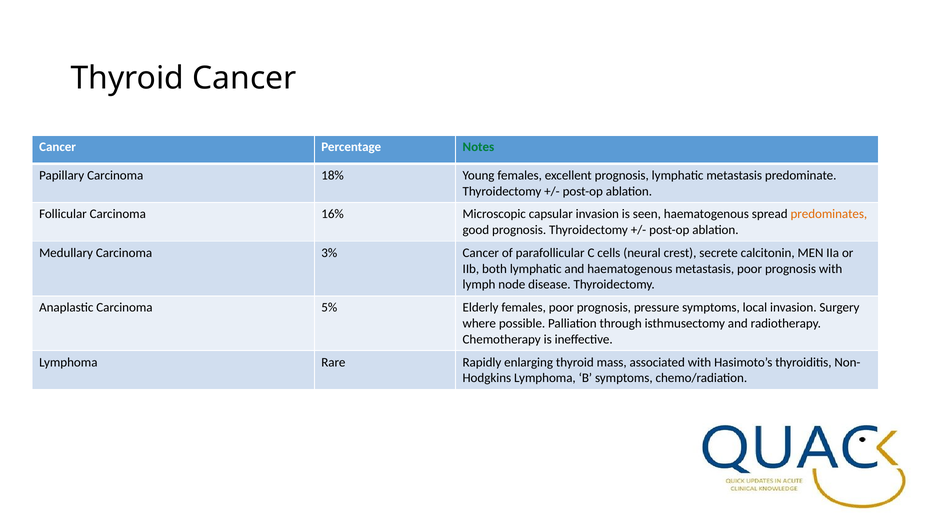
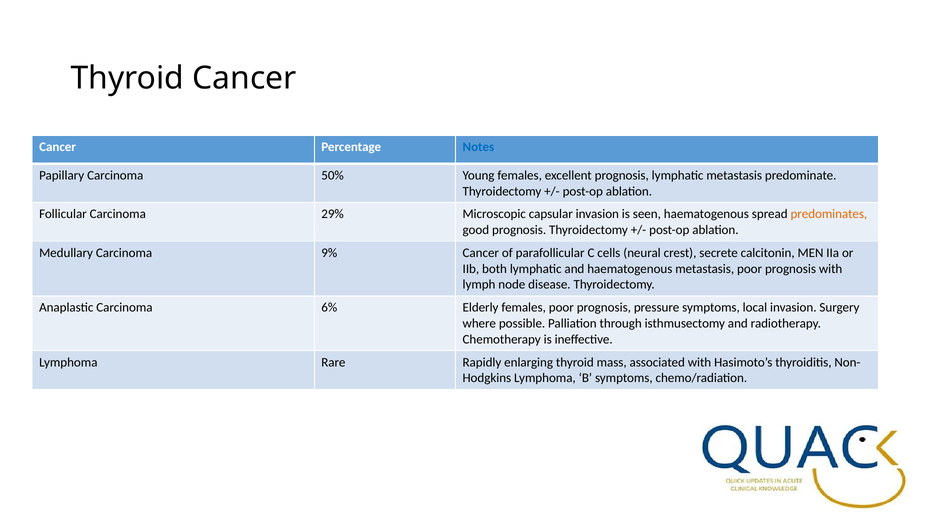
Notes colour: green -> blue (478, 147)
18%: 18% -> 50% (333, 175)
16%: 16% -> 29% (333, 214)
3%: 3% -> 9% (329, 253)
5%: 5% -> 6% (329, 308)
